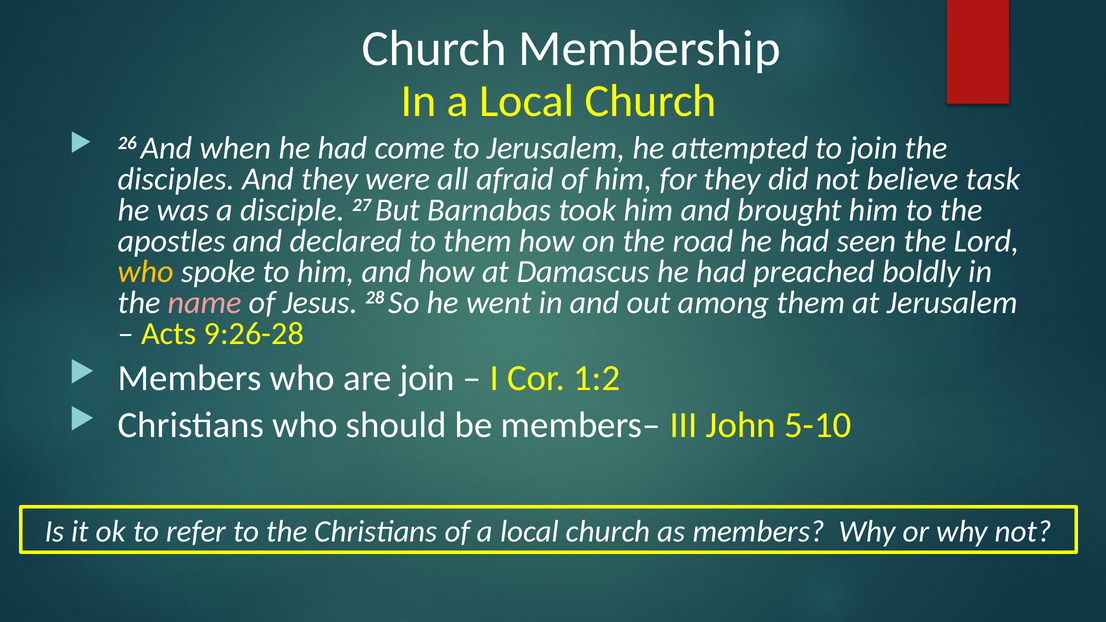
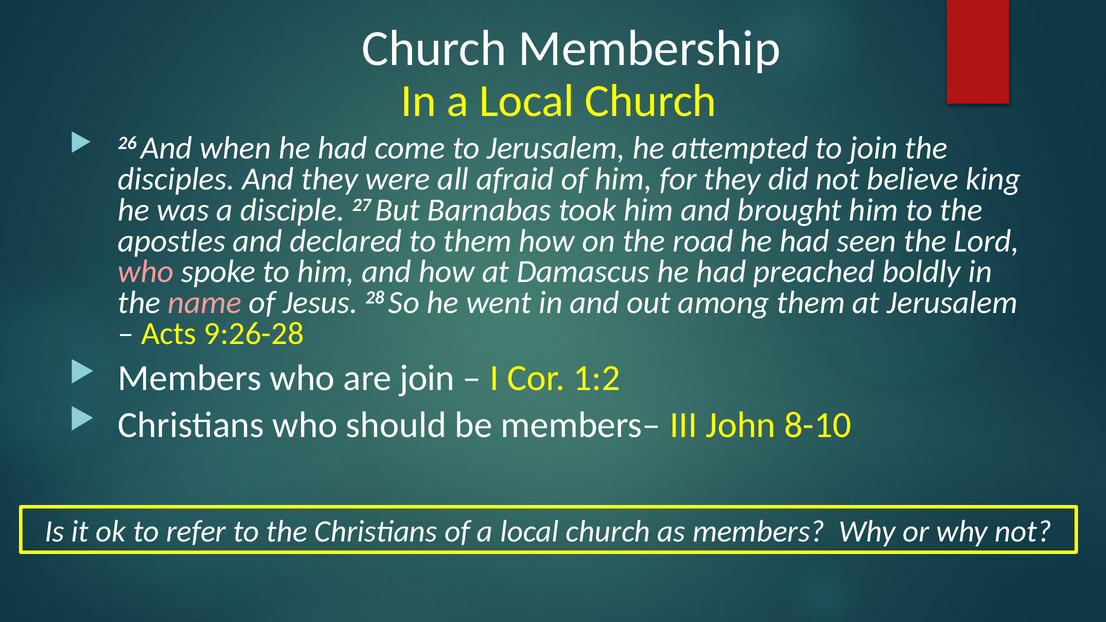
task: task -> king (993, 179)
who colour: yellow -> pink (146, 272)
5-10: 5-10 -> 8-10 (818, 425)
